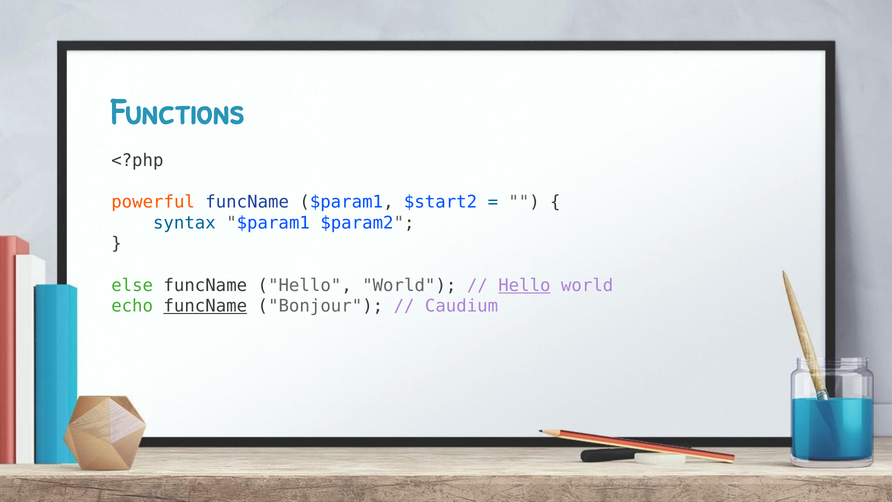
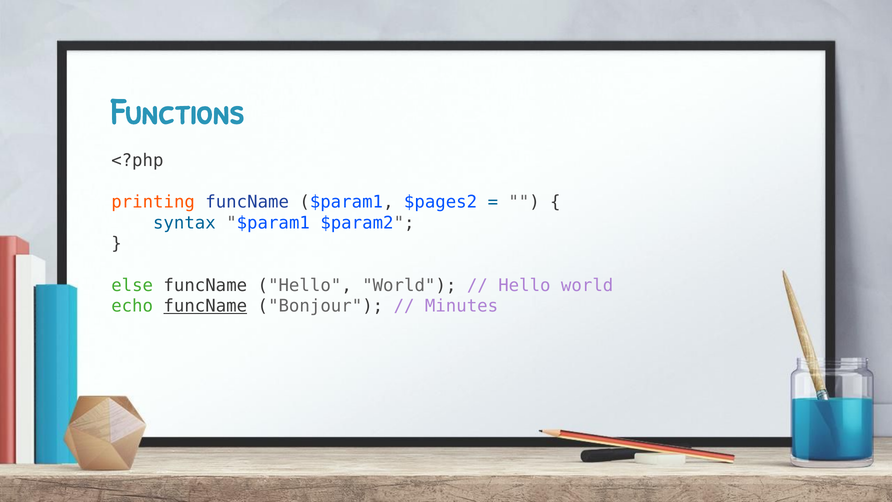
powerful: powerful -> printing (153, 202)
$start2: $start2 -> $pages2 (441, 202)
Hello underline: present -> none (524, 285)
Caudium: Caudium -> Minutes (462, 306)
